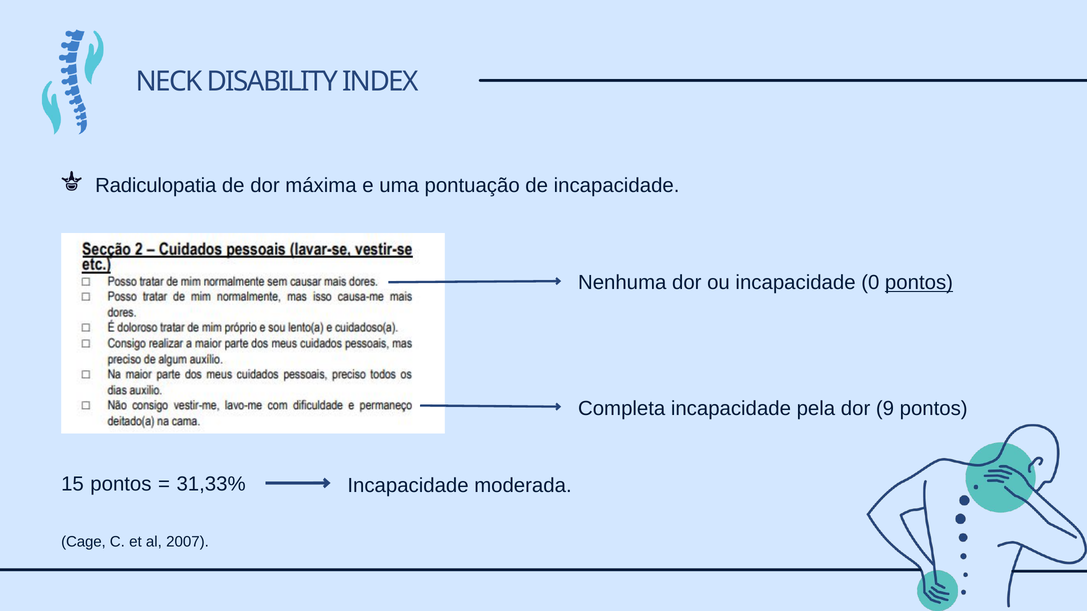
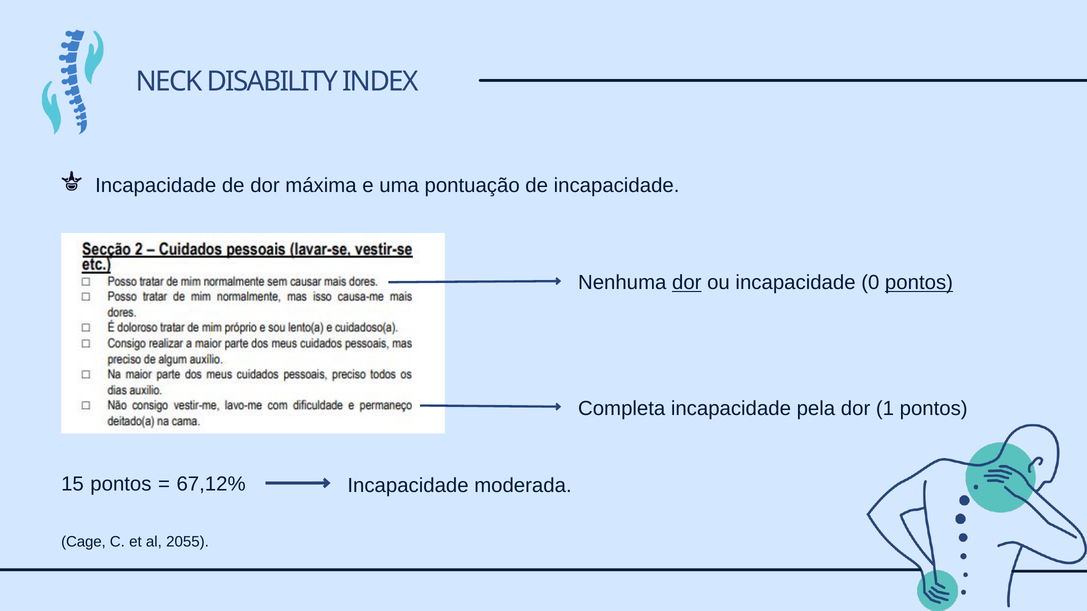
Radiculopatia: Radiculopatia -> Incapacidade (156, 186)
dor underline: none -> present (687, 283)
9: 9 -> 1 (885, 409)
31,33%: 31,33% -> 67,12% (211, 484)
2007: 2007 -> 2055 (188, 542)
